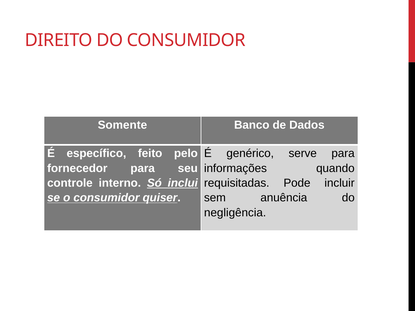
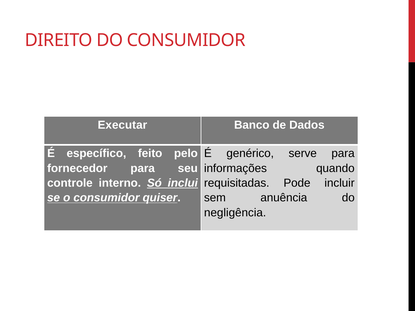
Somente: Somente -> Executar (122, 125)
